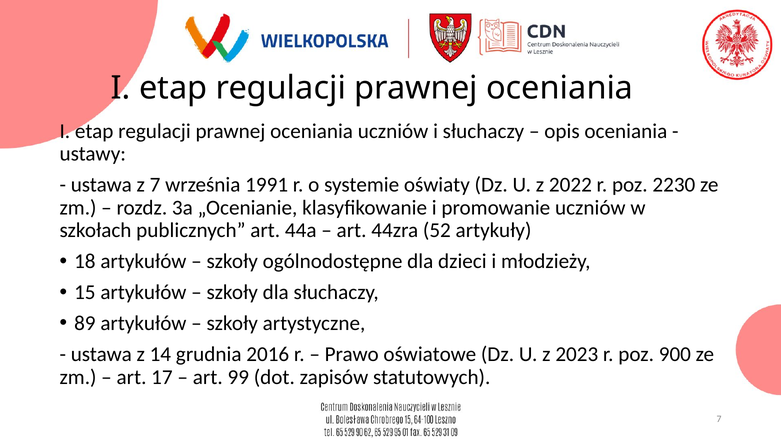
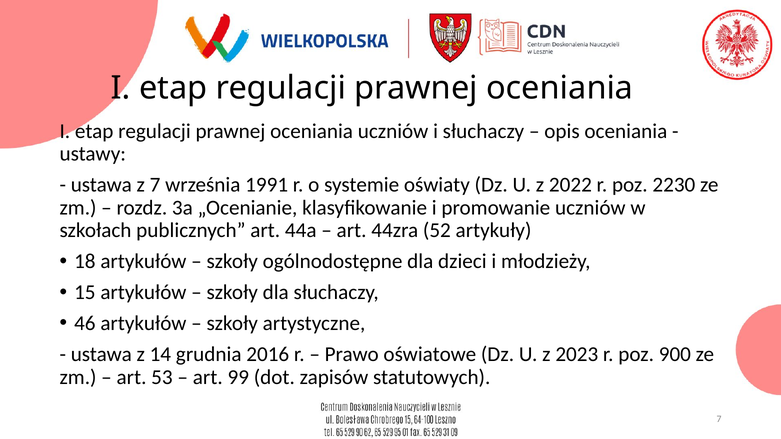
89: 89 -> 46 (85, 324)
17: 17 -> 53 (162, 377)
